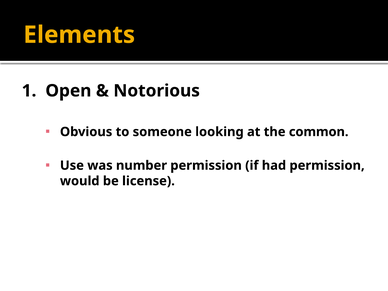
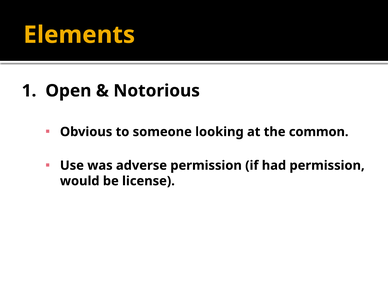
number: number -> adverse (141, 165)
